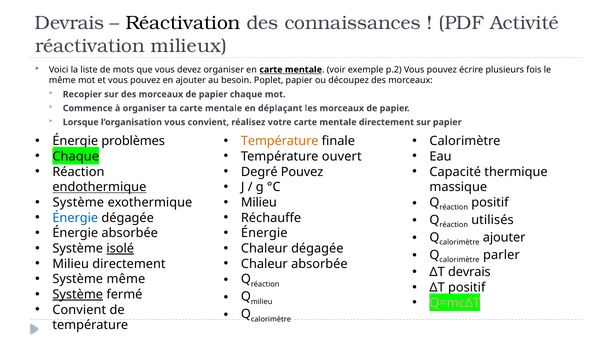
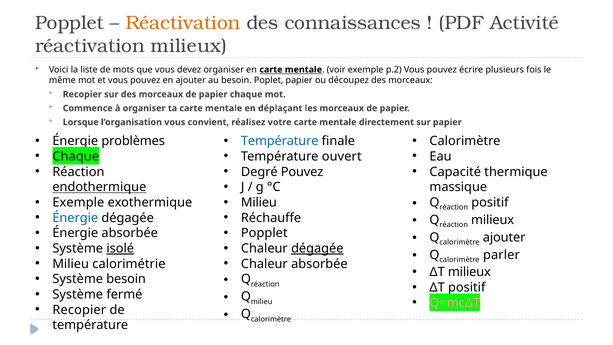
Devrais: Devrais -> Popplet (70, 23)
Réactivation colour: black -> orange (183, 23)
Température colour: orange -> blue (280, 141)
Système: Système -> Exemple (78, 202)
réaction utilisés: utilisés -> milieux (493, 220)
Énergie: Énergie -> Popplet (264, 233)
dégagée underline: none -> present (317, 248)
Milieu directement: directement -> calorimétrie (129, 264)
ΔT devrais: devrais -> milieux (469, 272)
Système même: même -> besoin (126, 279)
Système underline: present -> none (78, 294)
Convient: Convient -> Recopier (79, 310)
